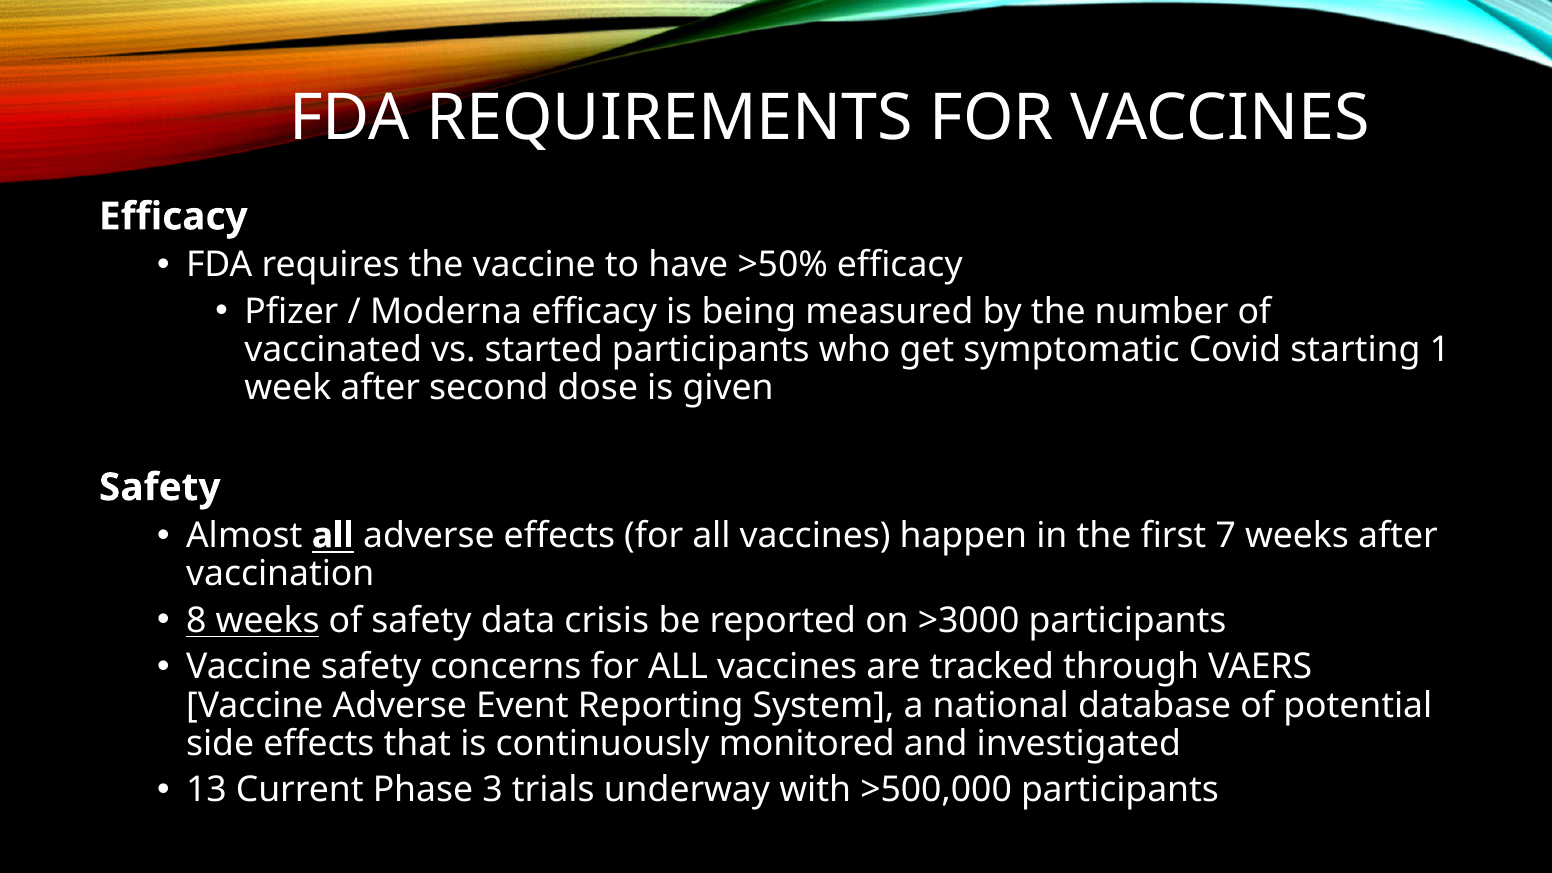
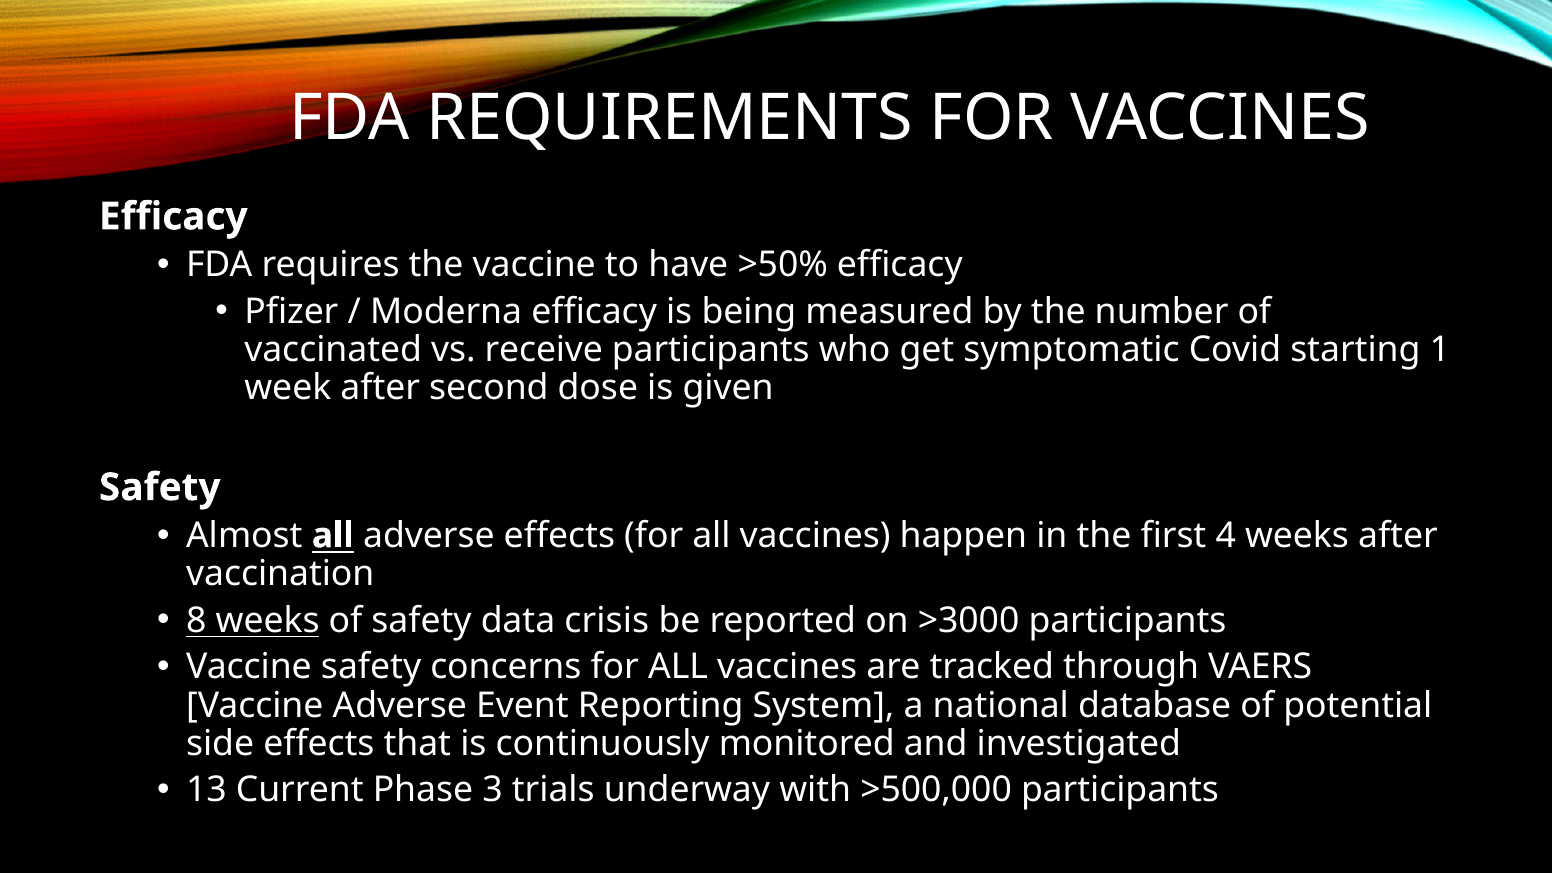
started: started -> receive (544, 350)
7: 7 -> 4 (1226, 536)
